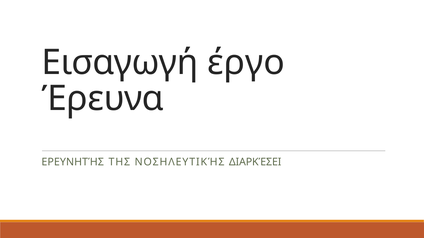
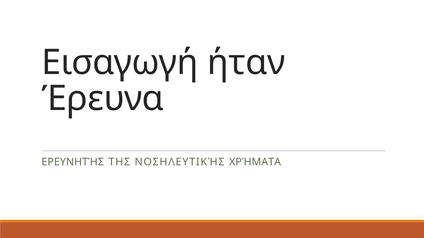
έργο: έργο -> ήταν (246, 63)
ΔΙΑΡΚΈΣΕΙ: ΔΙΑΡΚΈΣΕΙ -> ΧΡΉΜΑΤΑ (255, 162)
